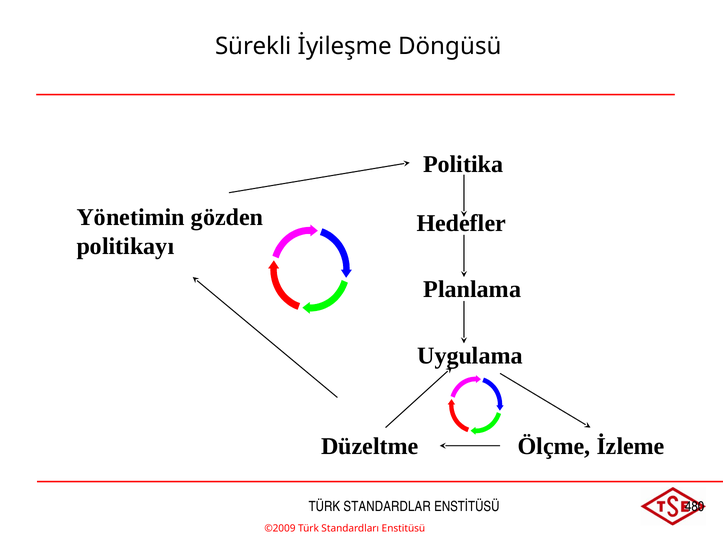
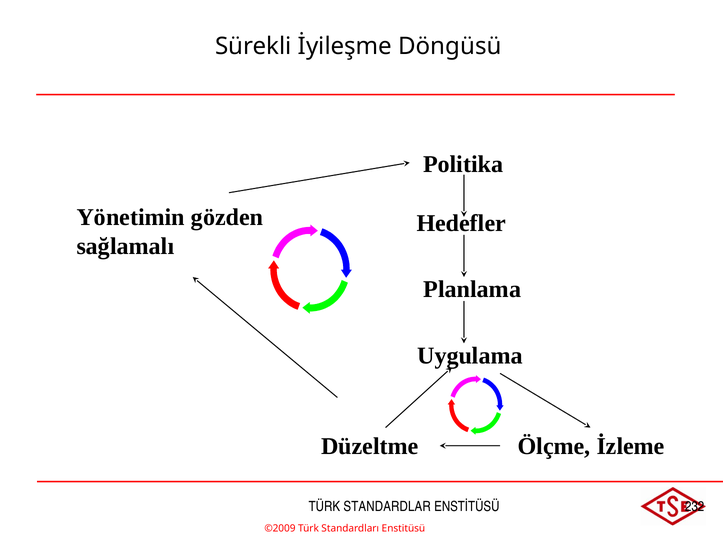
politikayı: politikayı -> sağlamalı (125, 246)
480: 480 -> 232 (695, 507)
